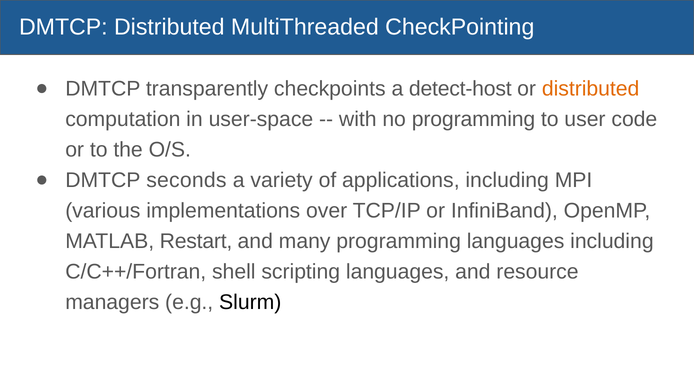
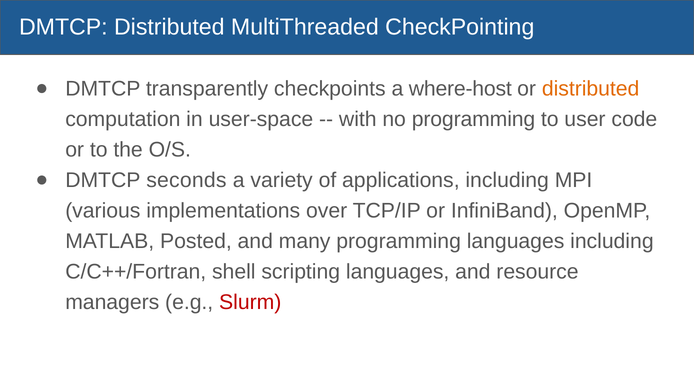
detect-host: detect-host -> where-host (460, 89)
Restart: Restart -> Posted (196, 242)
Slurm colour: black -> red (250, 303)
